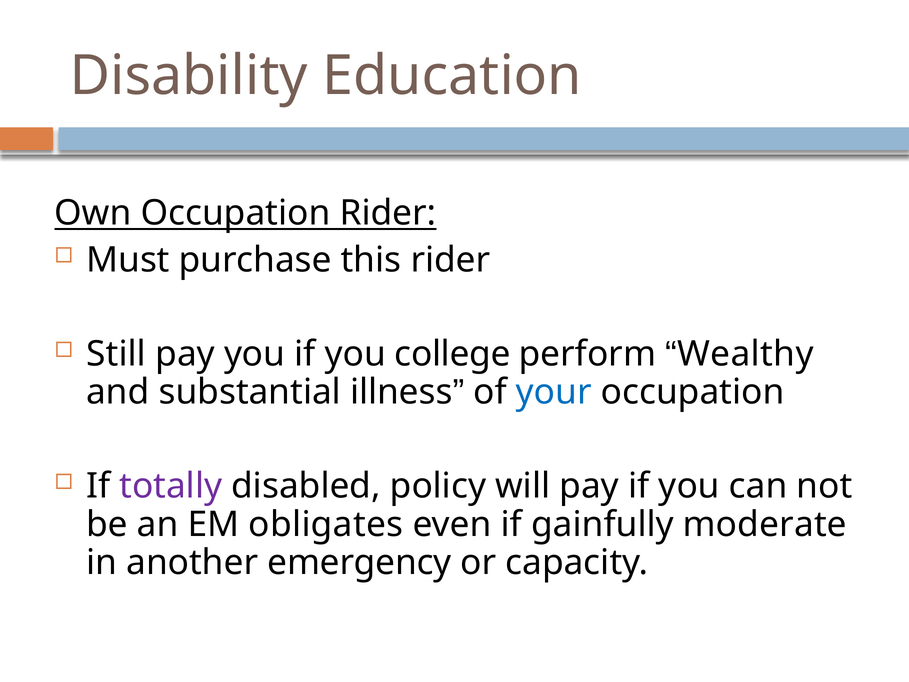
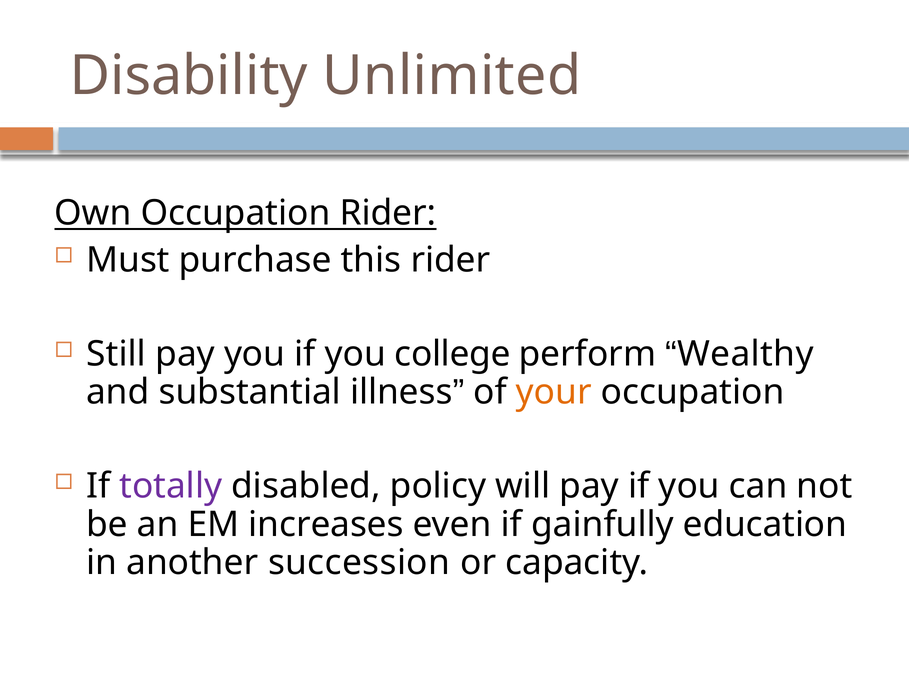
Education: Education -> Unlimited (452, 76)
your colour: blue -> orange (554, 392)
obligates: obligates -> increases (326, 524)
moderate: moderate -> education (765, 524)
emergency: emergency -> succession (359, 562)
